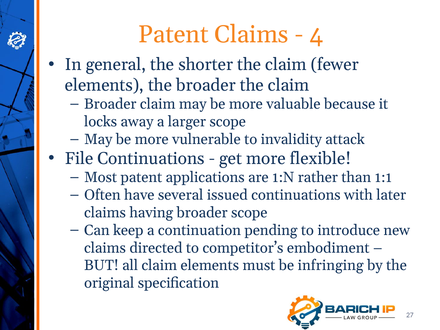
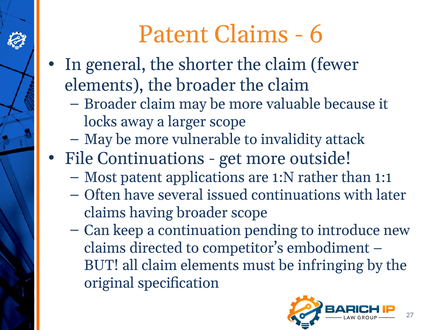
4: 4 -> 6 (316, 34)
flexible: flexible -> outside (321, 159)
